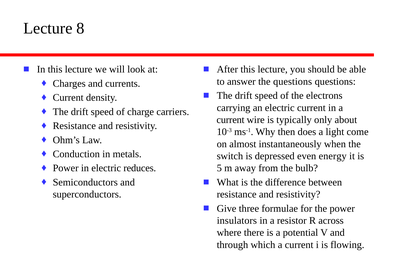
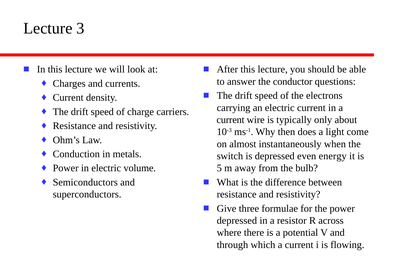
8: 8 -> 3 (81, 28)
the questions: questions -> conductor (293, 82)
reduces: reduces -> volume (140, 168)
insulators: insulators -> depressed (237, 221)
